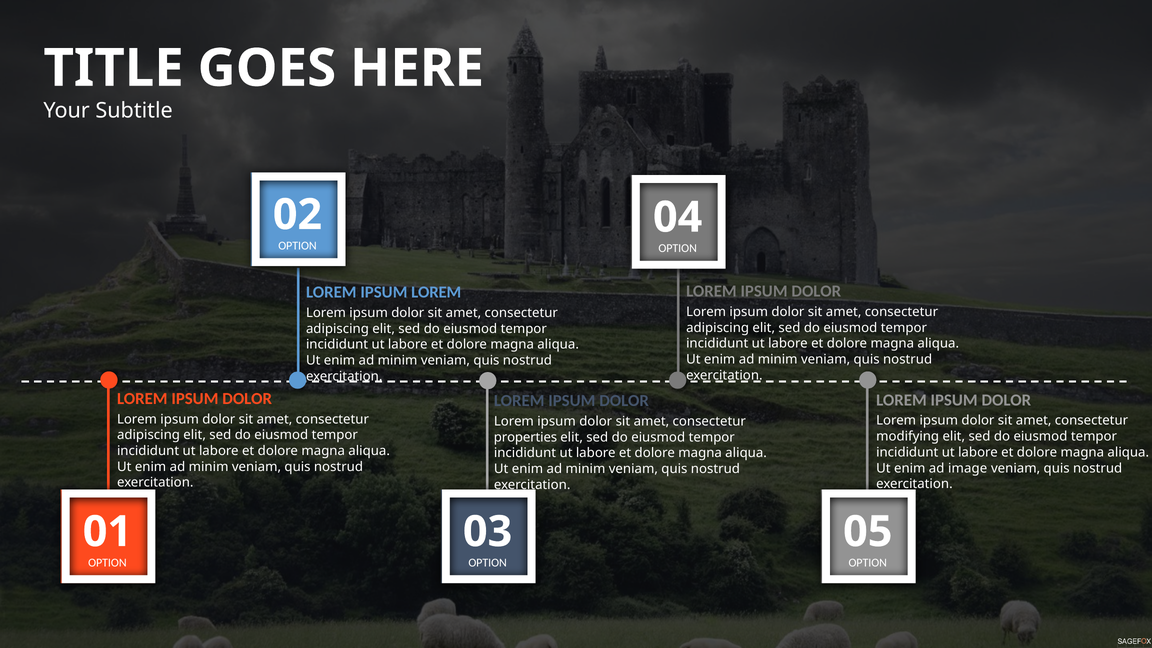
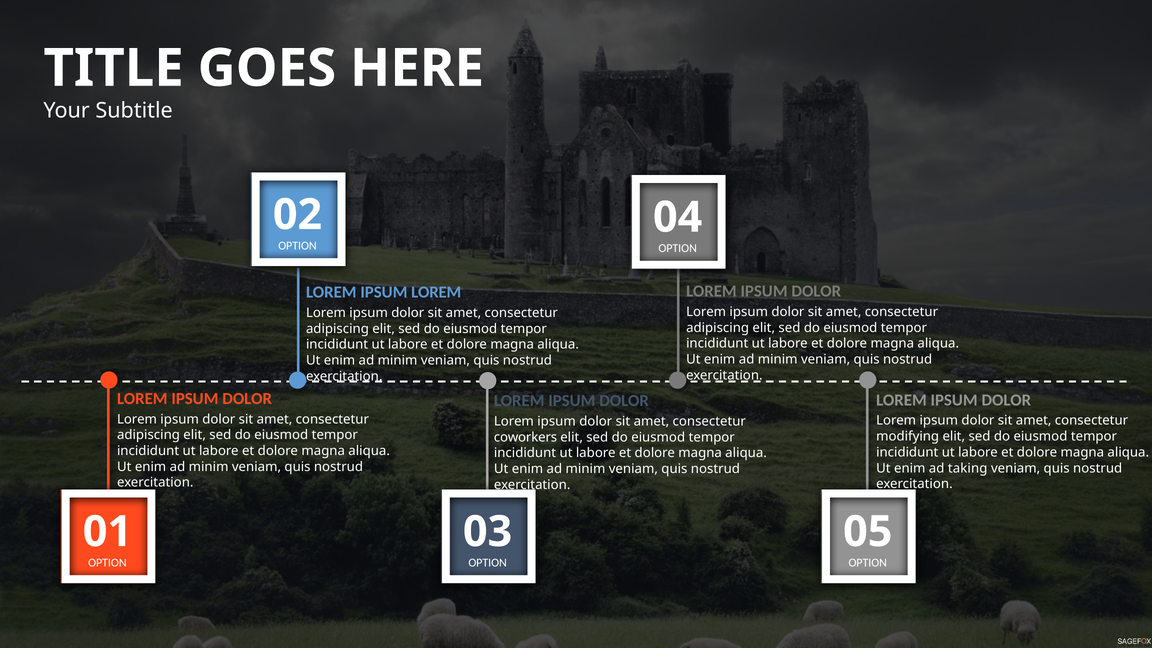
properties: properties -> coworkers (525, 437)
image: image -> taking (968, 468)
